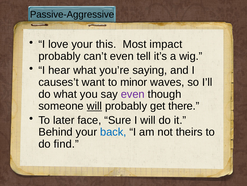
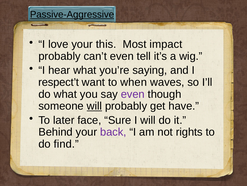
Passive-Aggressive underline: none -> present (72, 14)
causes’t: causes’t -> respect’t (59, 82)
minor: minor -> when (134, 82)
there: there -> have (184, 106)
back colour: blue -> purple (113, 132)
theirs: theirs -> rights (189, 132)
